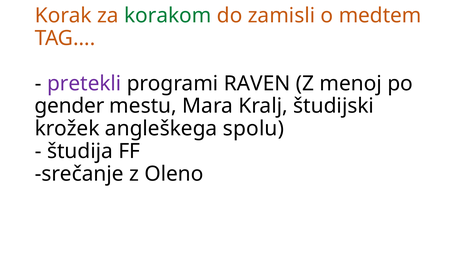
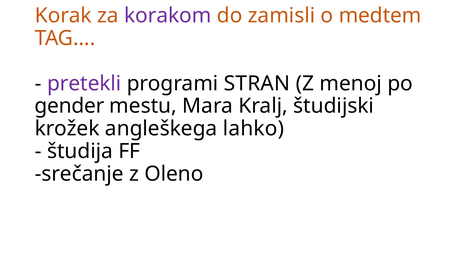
korakom colour: green -> purple (168, 16)
RAVEN: RAVEN -> STRAN (257, 83)
spolu: spolu -> lahko (253, 129)
